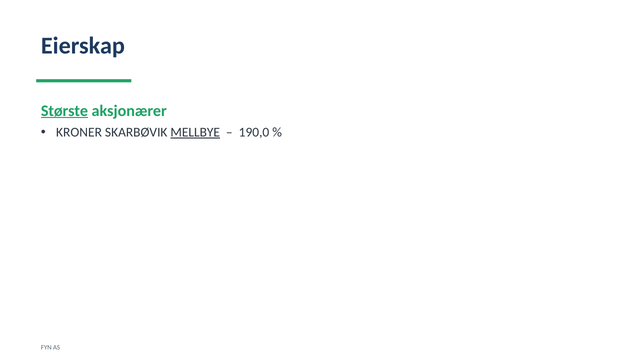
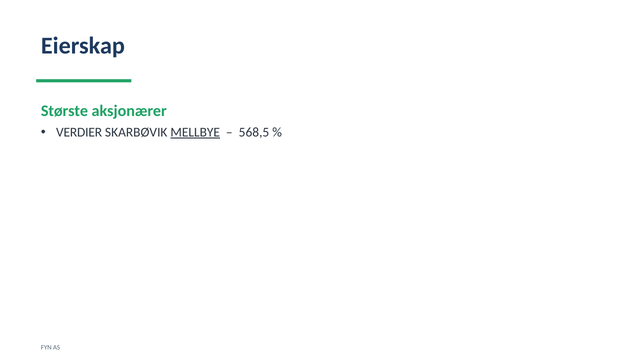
Største underline: present -> none (65, 111)
KRONER: KRONER -> VERDIER (79, 132)
190,0: 190,0 -> 568,5 (254, 132)
